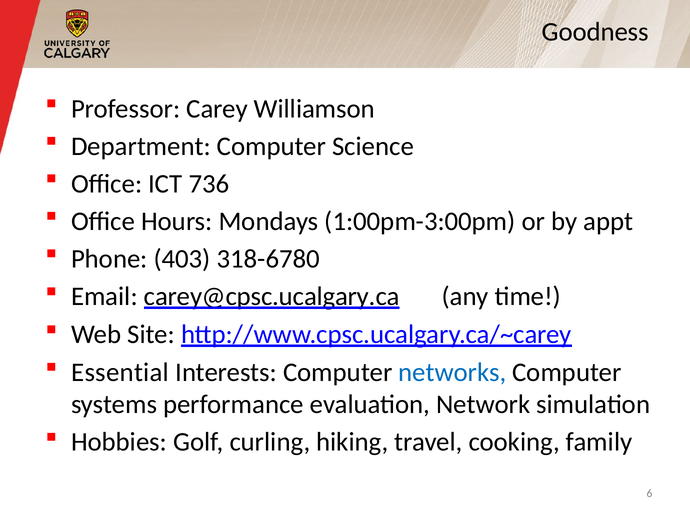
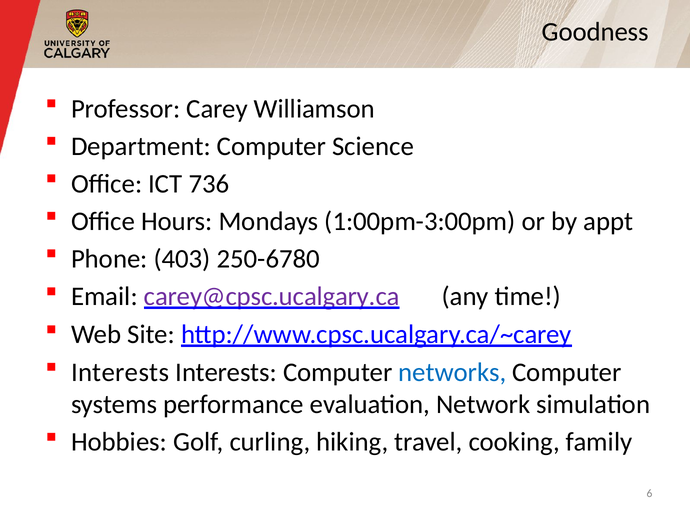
318-6780: 318-6780 -> 250-6780 (268, 259)
carey@cpsc.ucalgary.ca colour: black -> purple (272, 296)
Essential: Essential -> Interests (120, 373)
